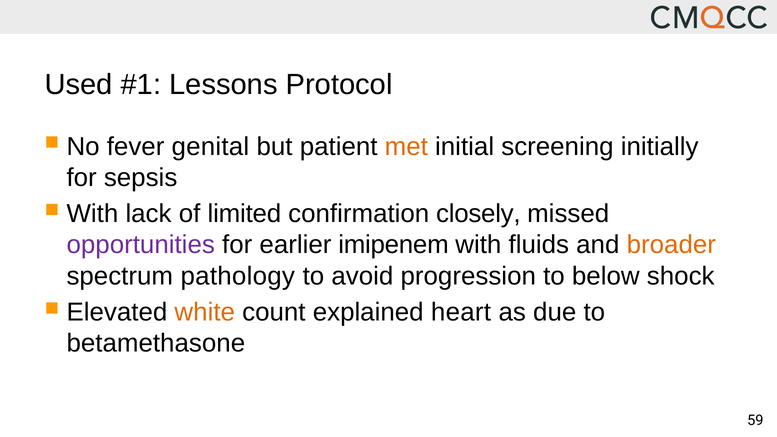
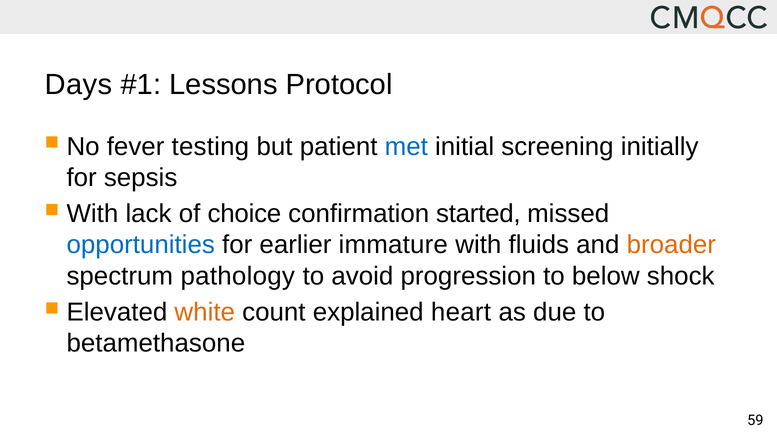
Used: Used -> Days (78, 85)
genital: genital -> testing (210, 147)
met colour: orange -> blue (406, 147)
limited: limited -> choice (244, 214)
closely: closely -> started (478, 214)
opportunities colour: purple -> blue (141, 245)
imipenem: imipenem -> immature (393, 245)
